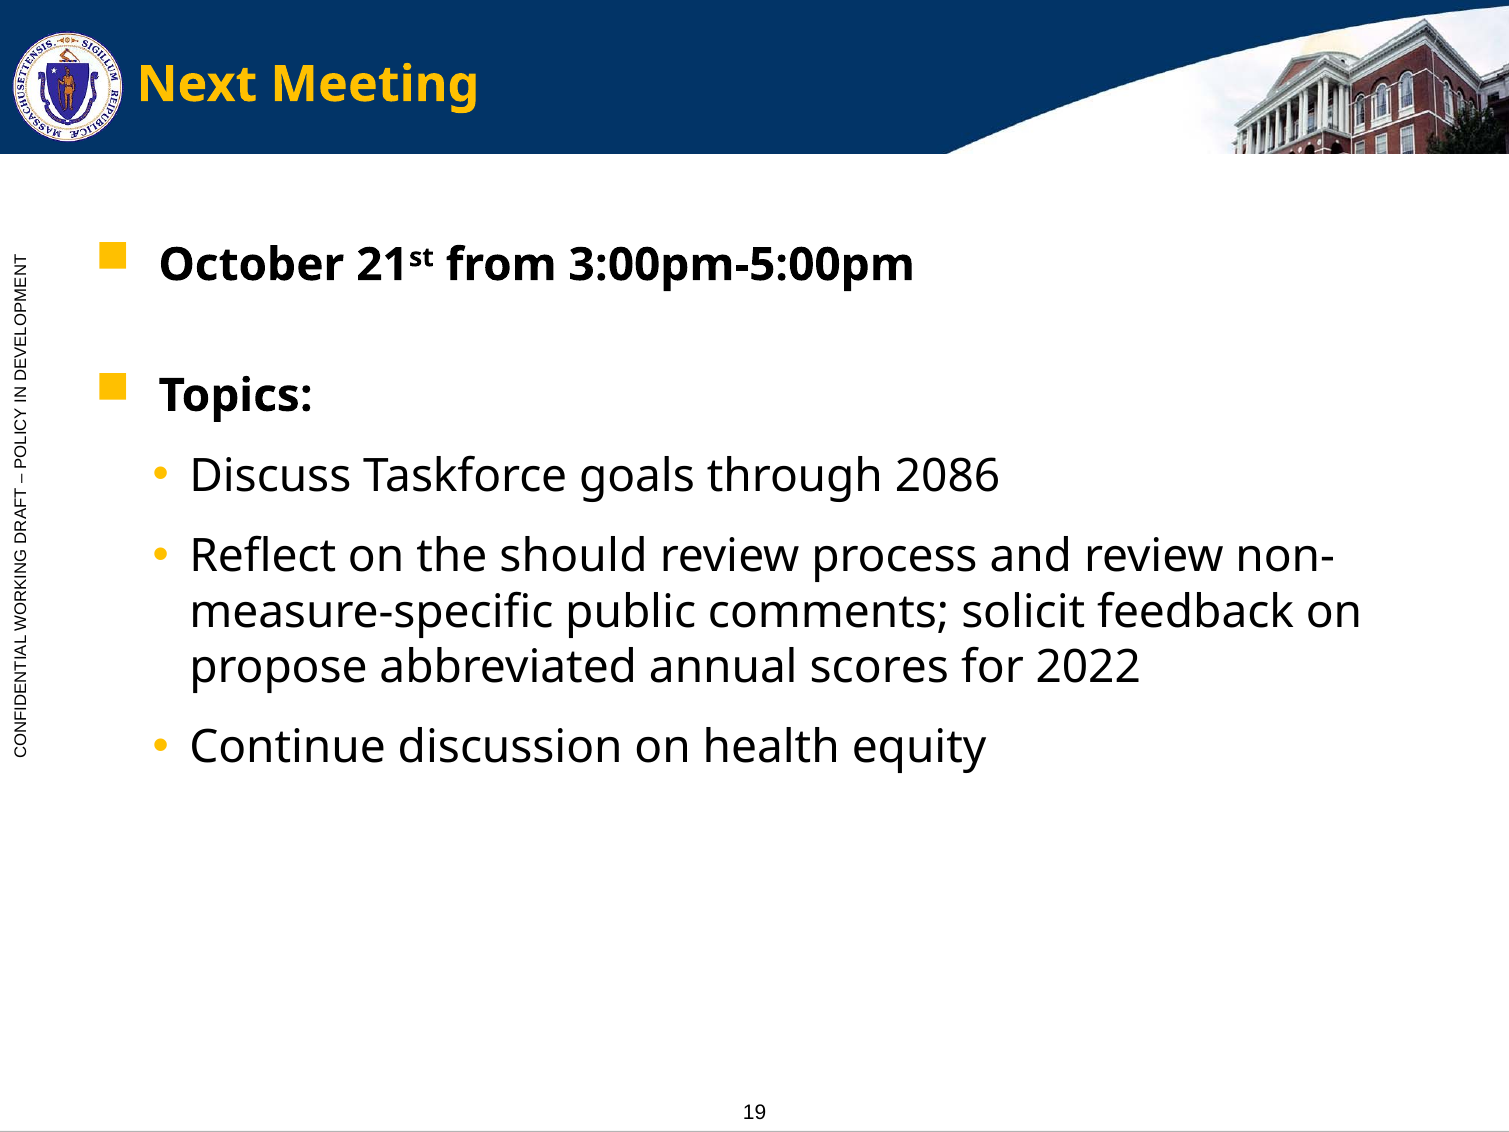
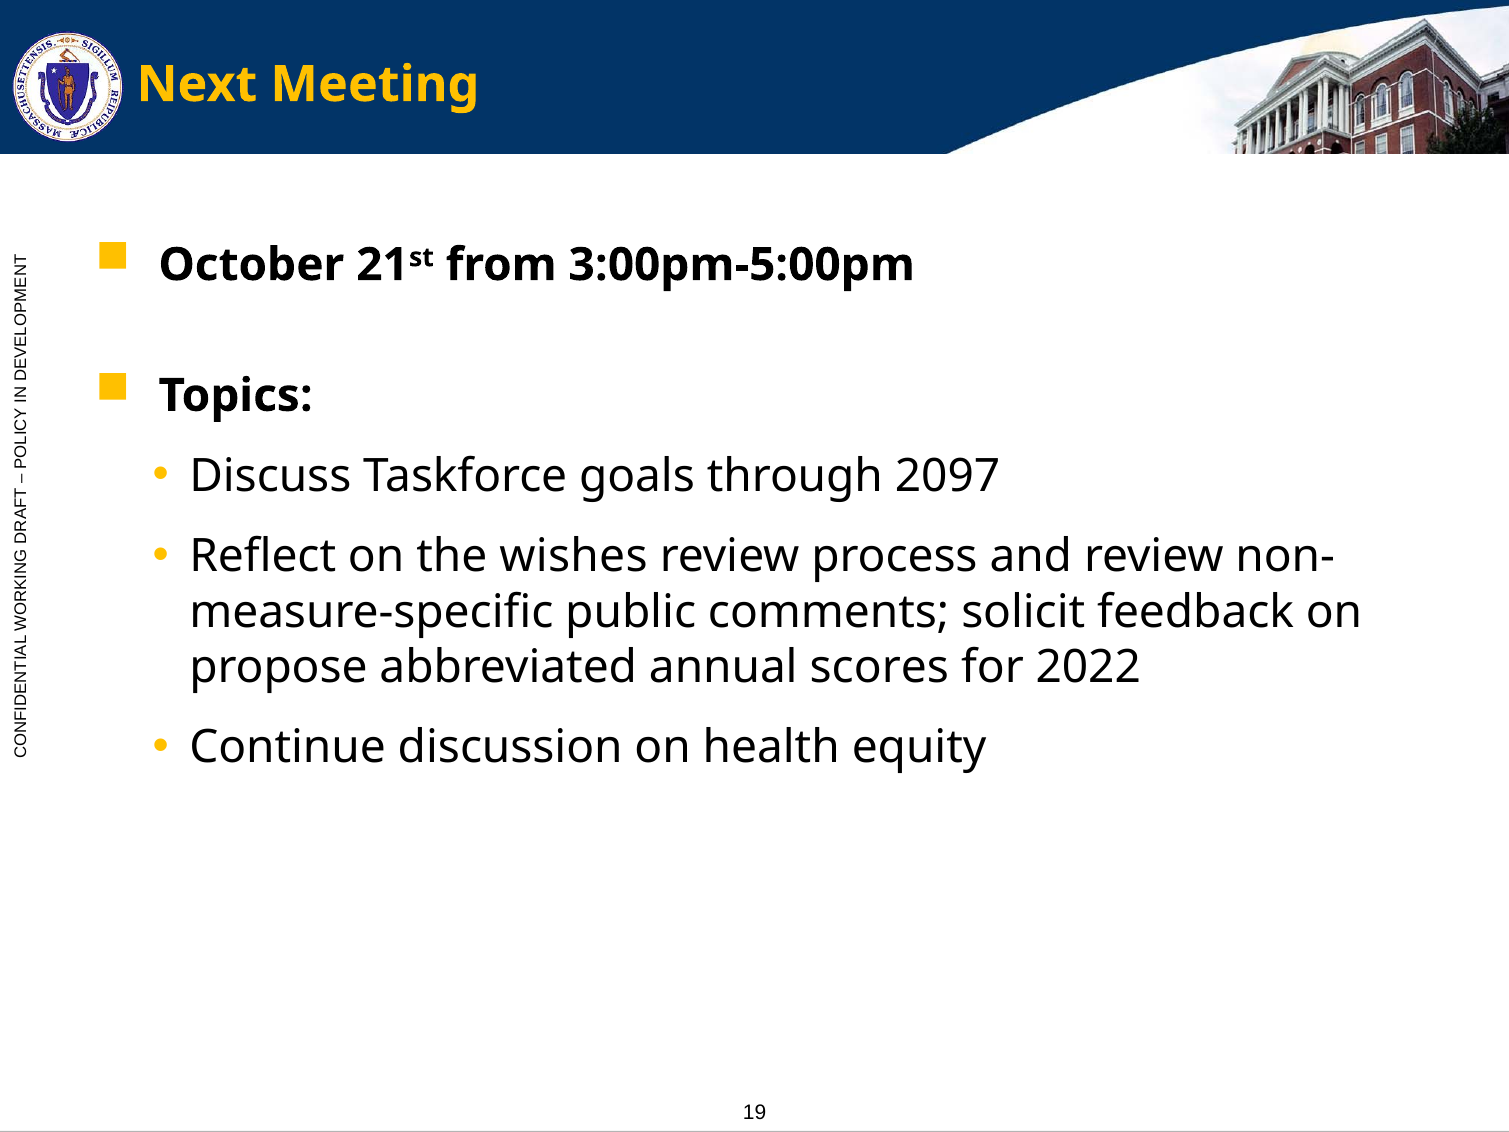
2086: 2086 -> 2097 (948, 476)
should: should -> wishes (573, 556)
